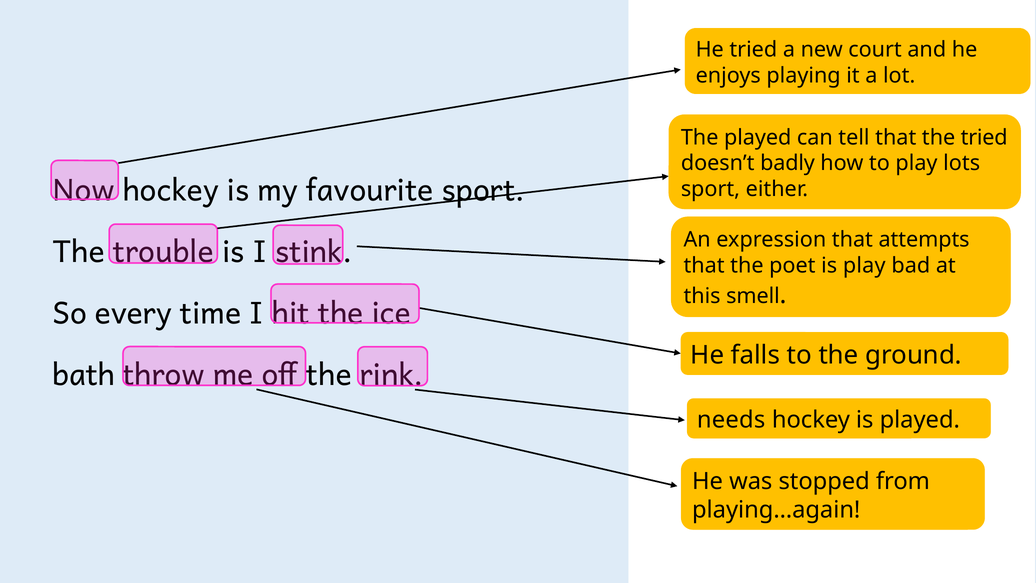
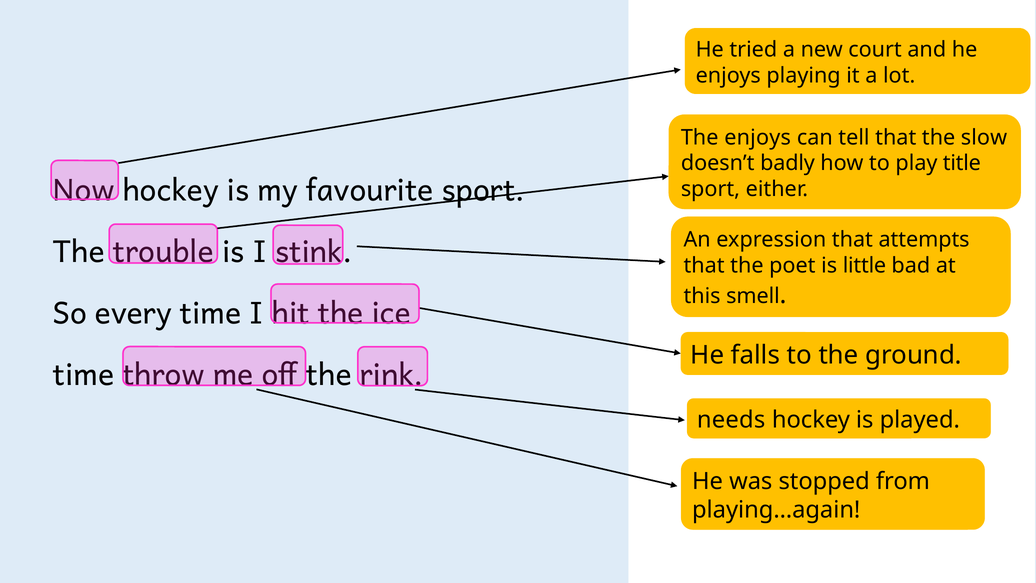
The played: played -> enjoys (758, 137)
the tried: tried -> slow (984, 137)
lots: lots -> title (962, 163)
is play: play -> little (864, 266)
bath: bath -> time (84, 375)
